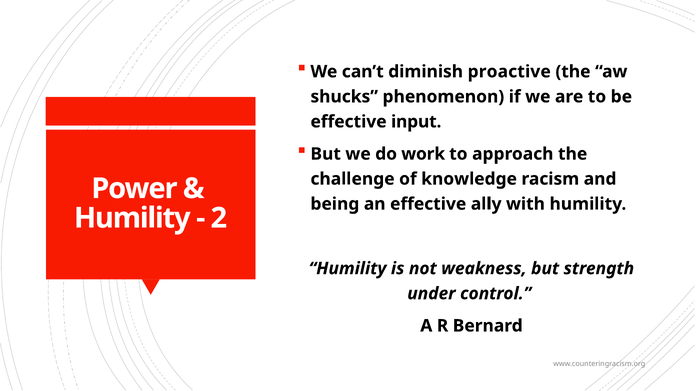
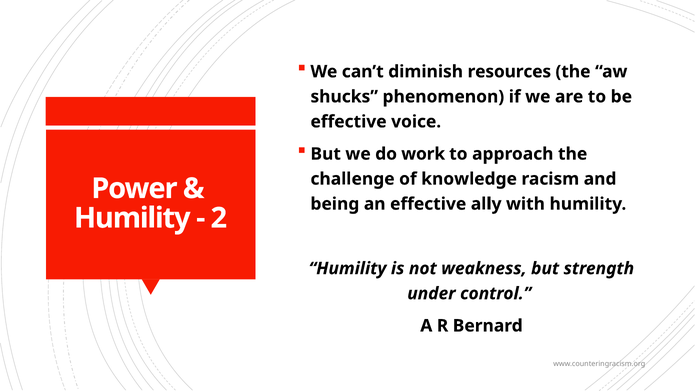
proactive: proactive -> resources (509, 72)
input: input -> voice (416, 122)
